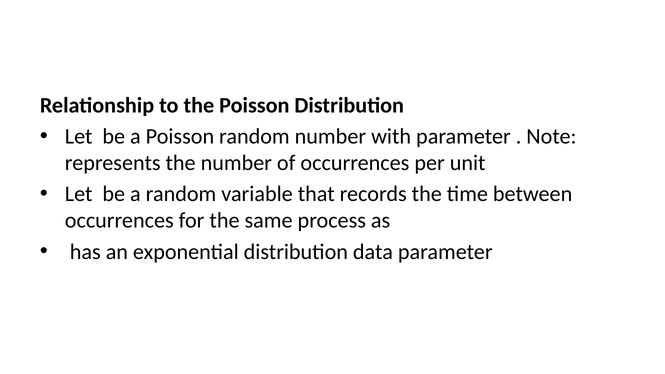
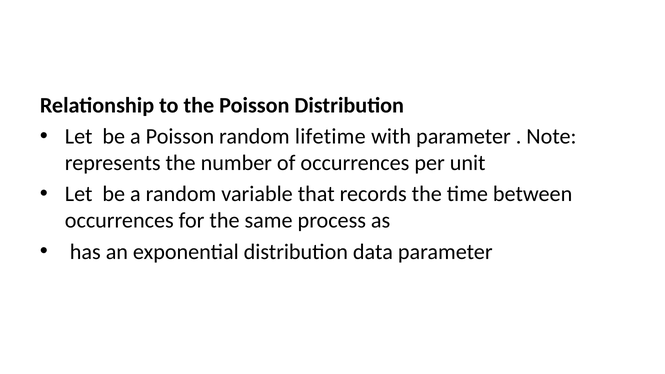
random number: number -> lifetime (330, 136)
